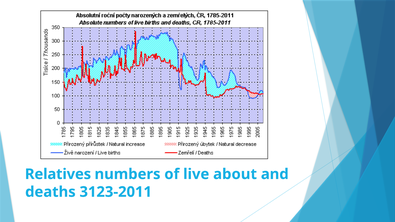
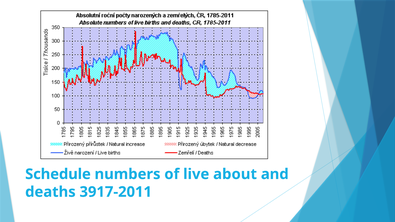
Relatives: Relatives -> Schedule (58, 174)
3123-2011: 3123-2011 -> 3917-2011 (116, 192)
